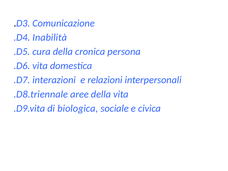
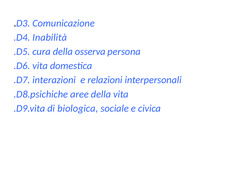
cronica: cronica -> osserva (90, 52)
.D8.triennale: .D8.triennale -> .D8.psichiche (41, 94)
